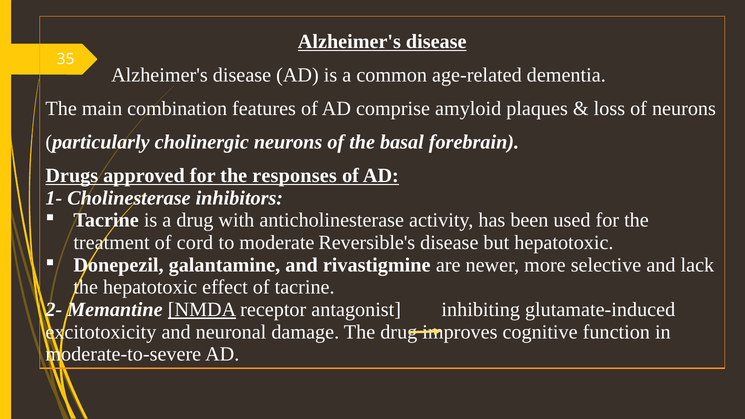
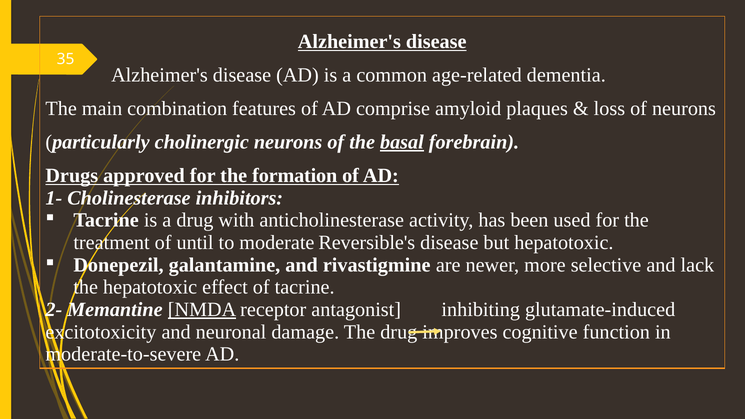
basal underline: none -> present (402, 142)
responses: responses -> formation (295, 176)
cord: cord -> until (195, 243)
